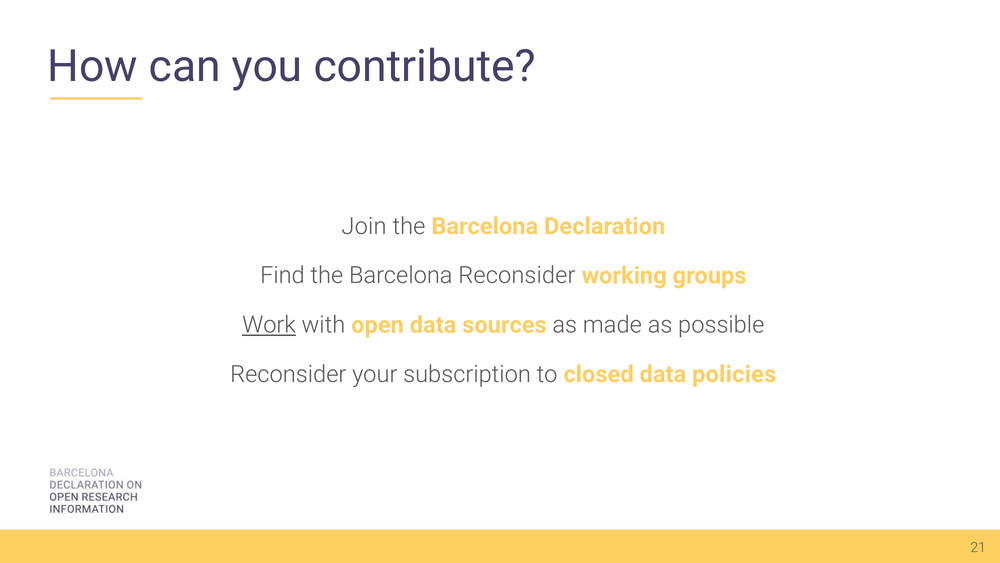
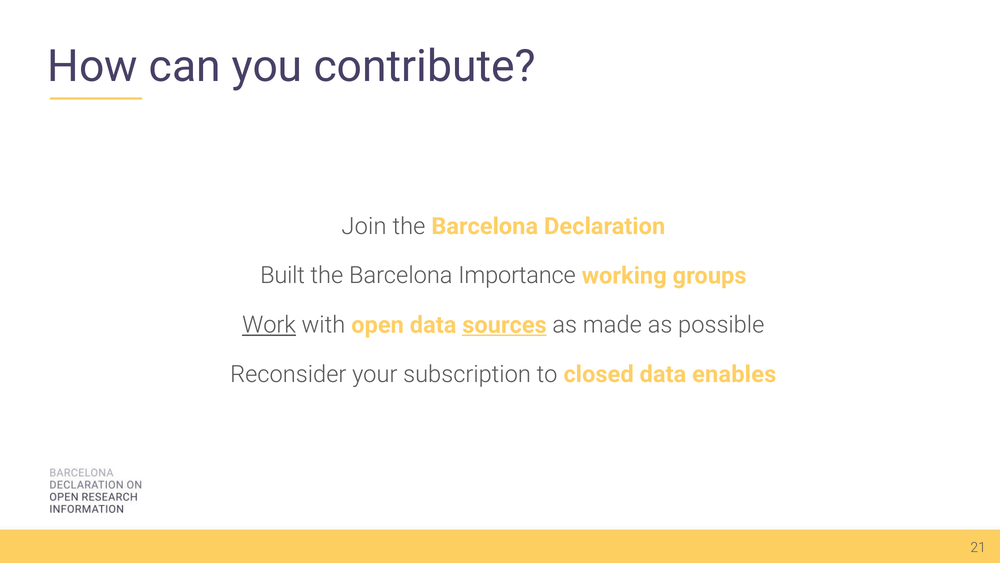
Find: Find -> Built (283, 275)
Barcelona Reconsider: Reconsider -> Importance (517, 275)
sources underline: none -> present (504, 325)
policies: policies -> enables (734, 374)
